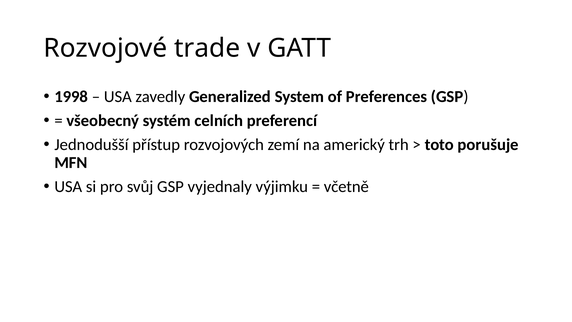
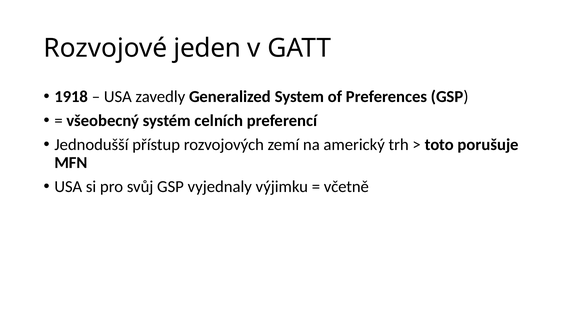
trade: trade -> jeden (207, 48)
1998: 1998 -> 1918 (71, 97)
